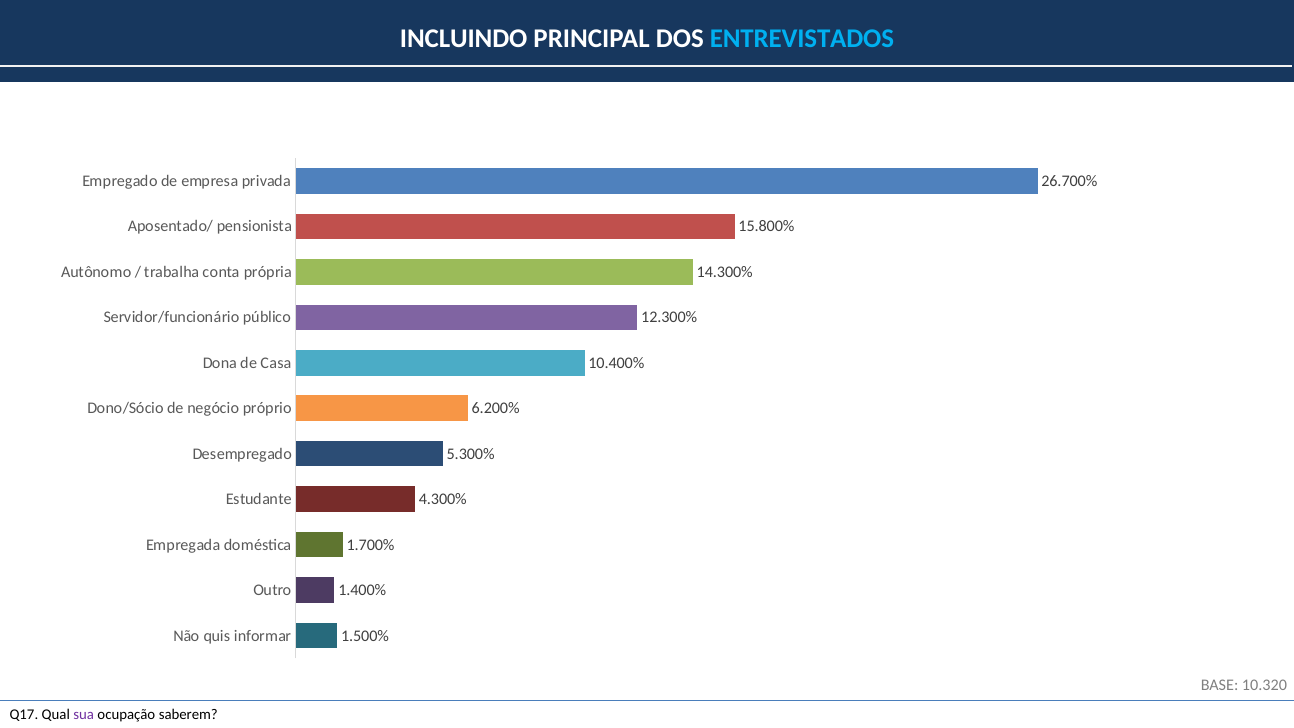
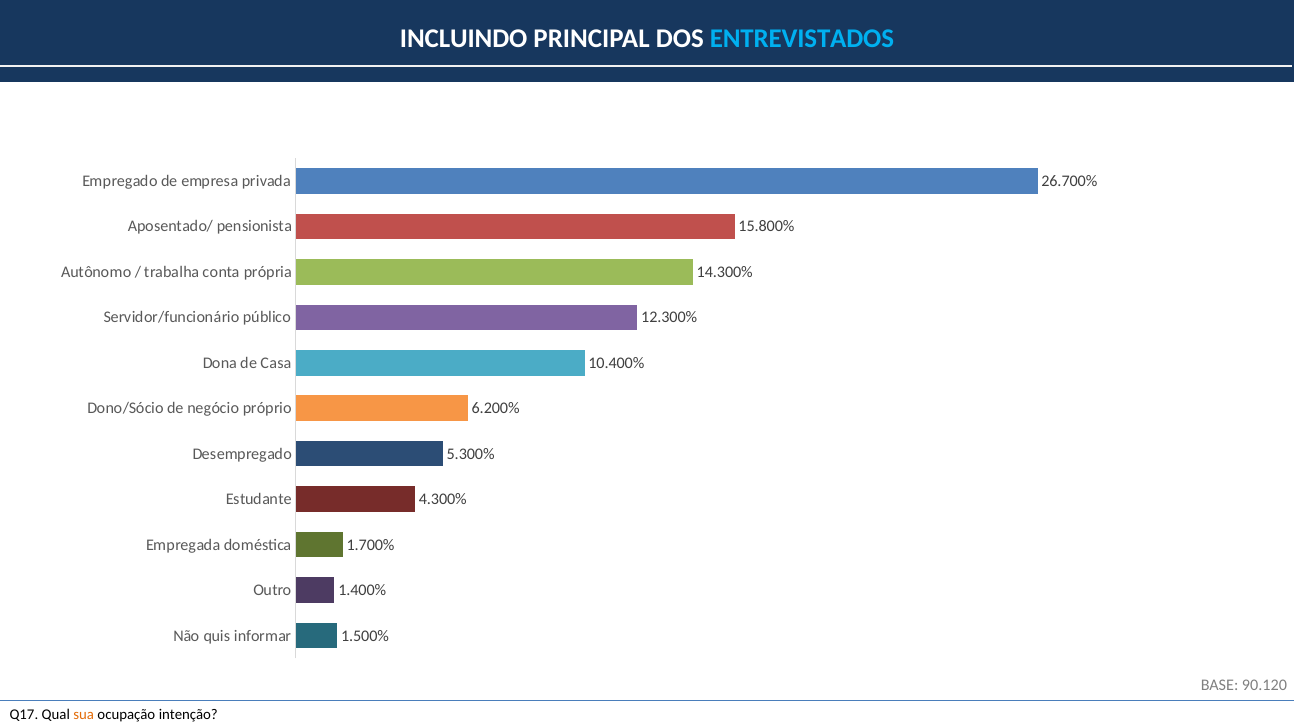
10.320: 10.320 -> 90.120 (1264, 685)
sua colour: purple -> orange (84, 715)
saberem: saberem -> intenção (188, 715)
